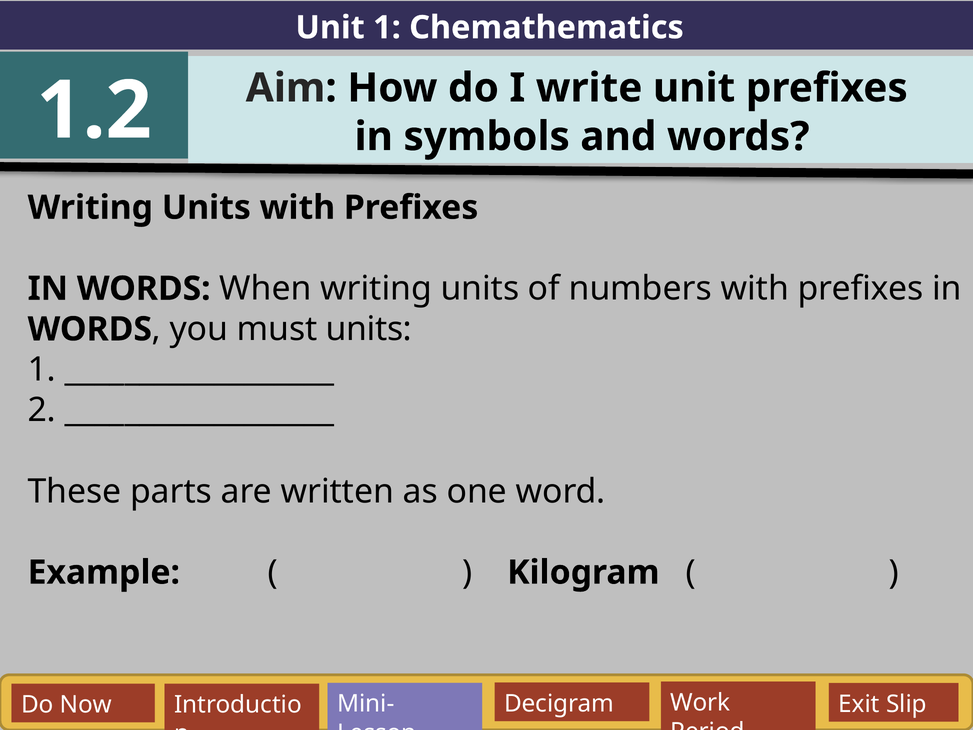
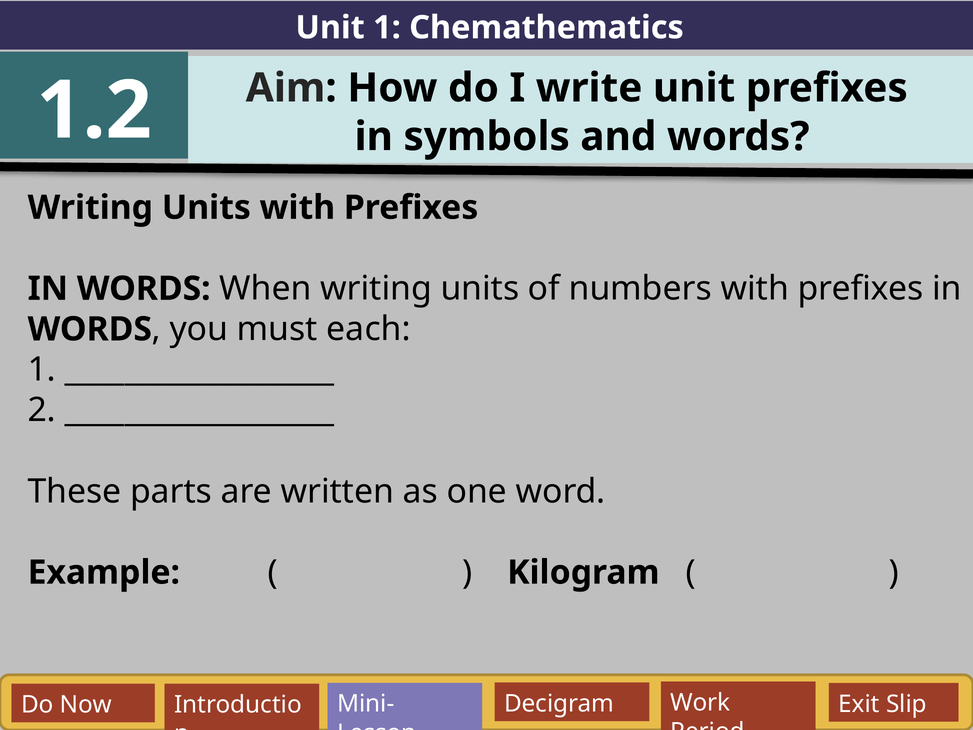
must units: units -> each (369, 329)
